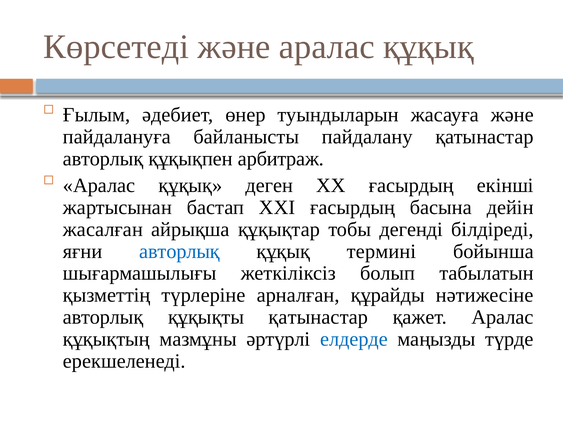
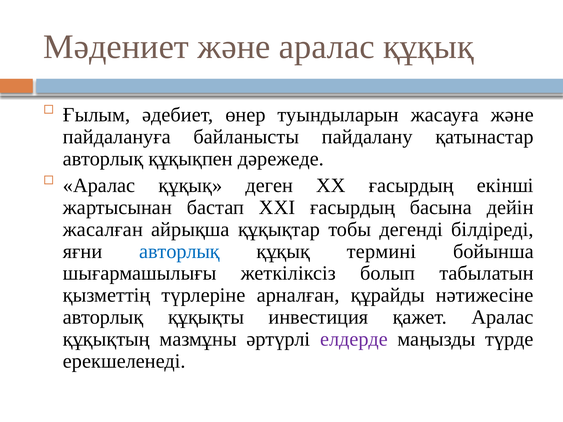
Көрсетеді: Көрсетеді -> Мәдениет (116, 47)
арбитраж: арбитраж -> дәрежеде (281, 159)
құқықты қатынастар: қатынастар -> инвестиция (318, 317)
елдерде colour: blue -> purple (354, 339)
